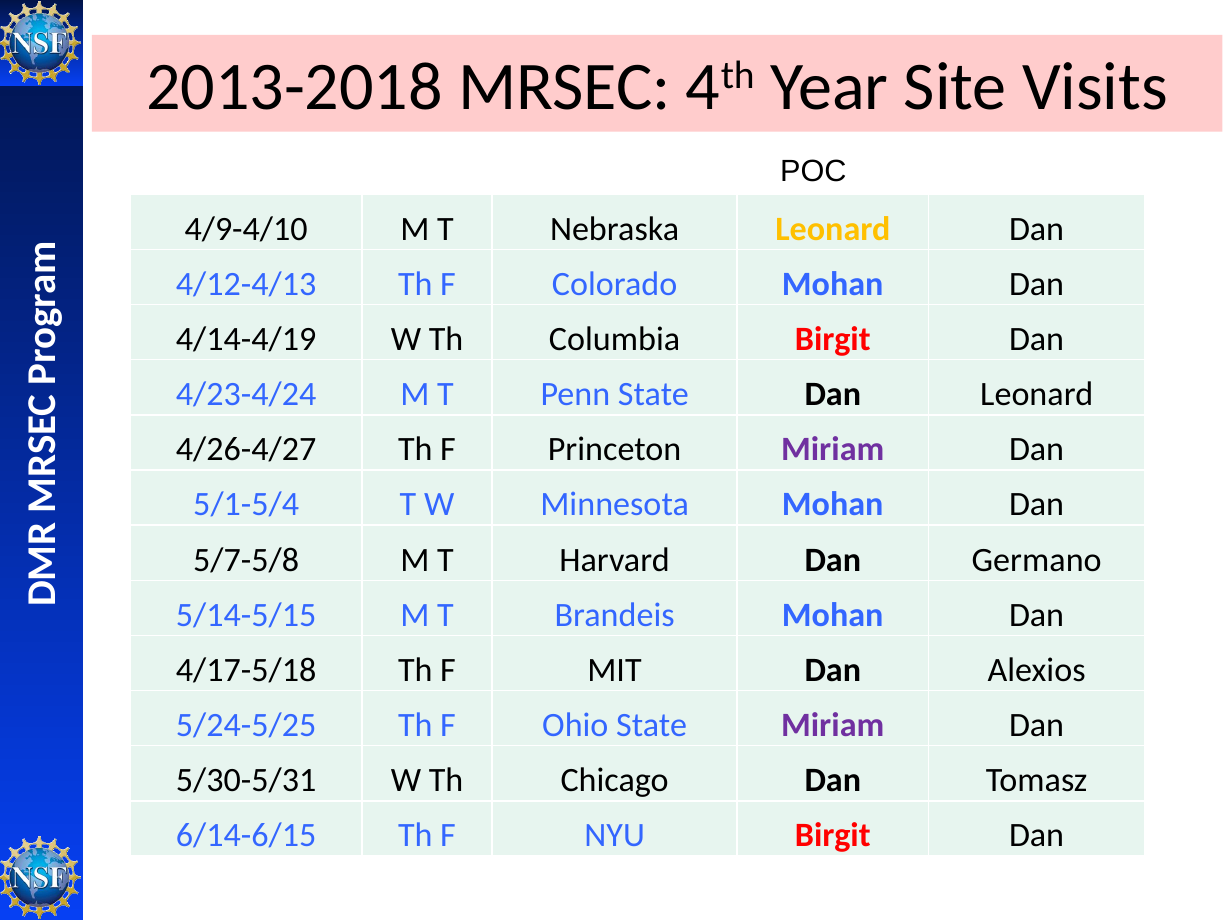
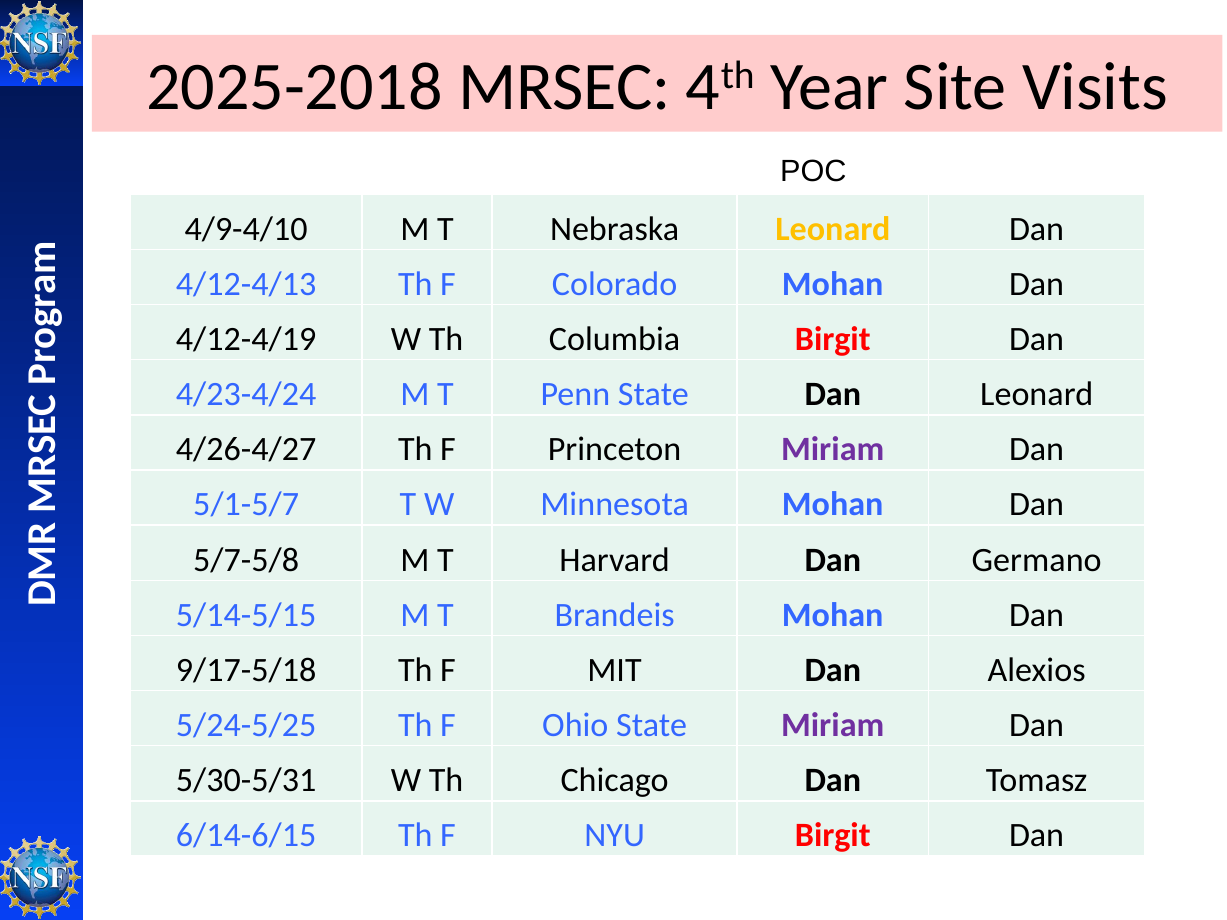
2013-2018: 2013-2018 -> 2025-2018 (294, 87)
4/14-4/19: 4/14-4/19 -> 4/12-4/19 (246, 339)
5/1-5/4: 5/1-5/4 -> 5/1-5/7 (246, 505)
4/17-5/18: 4/17-5/18 -> 9/17-5/18 (246, 670)
